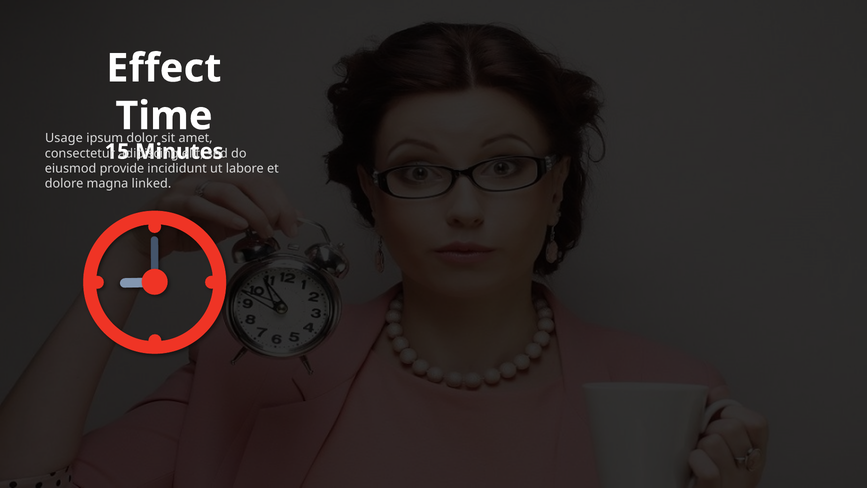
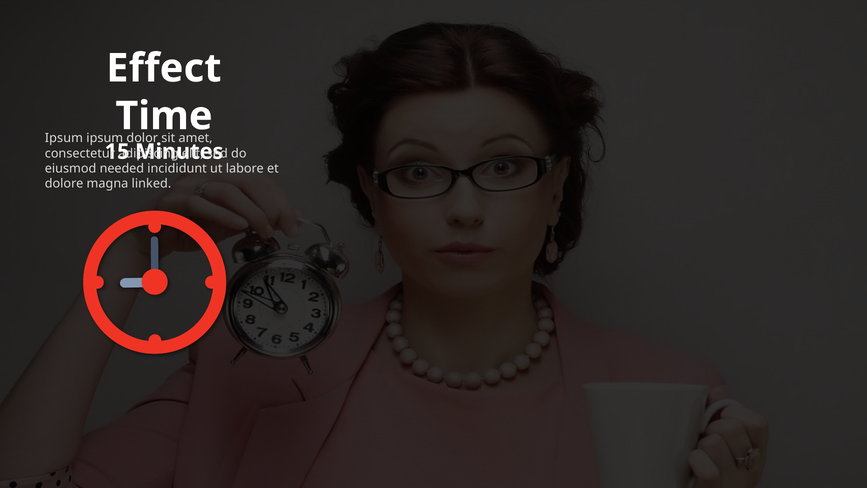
Usage: Usage -> Ipsum (64, 138)
provide: provide -> needed (122, 168)
